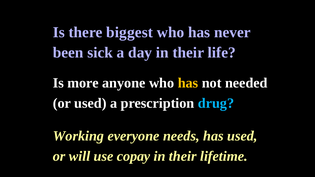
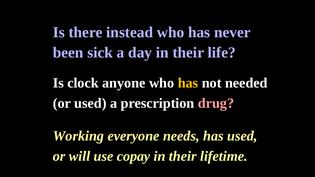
biggest: biggest -> instead (130, 32)
more: more -> clock (83, 83)
drug colour: light blue -> pink (216, 103)
